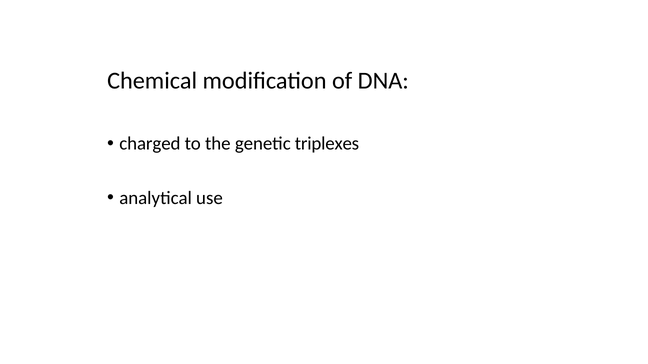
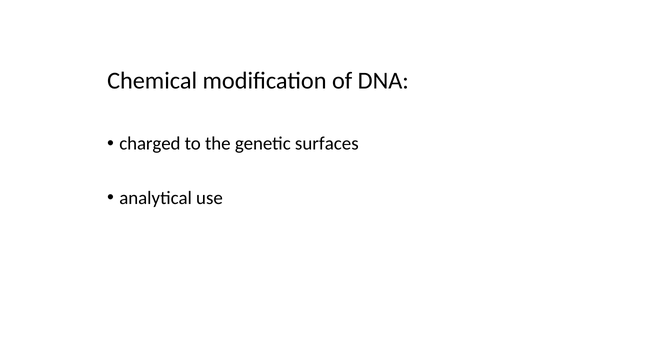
triplexes: triplexes -> surfaces (327, 144)
